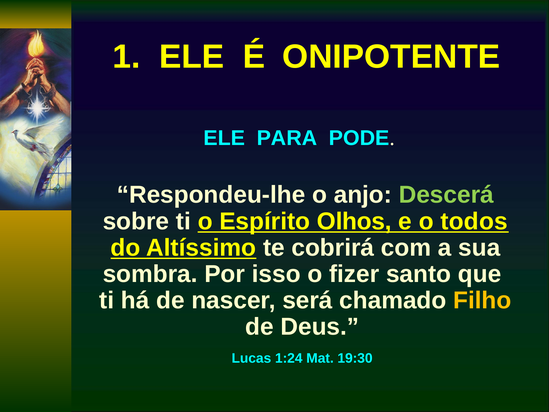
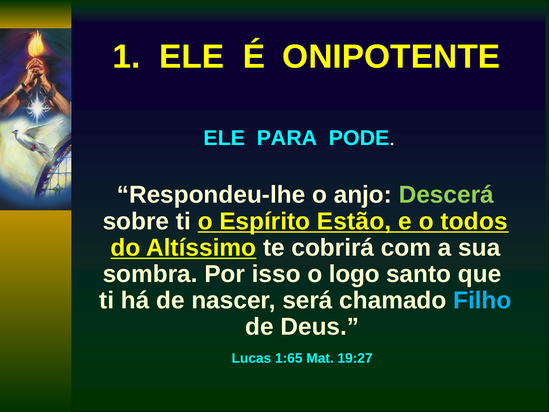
Olhos: Olhos -> Estão (354, 221)
fizer: fizer -> logo (354, 274)
Filho colour: yellow -> light blue (482, 300)
1:24: 1:24 -> 1:65 (289, 358)
19:30: 19:30 -> 19:27 (355, 358)
